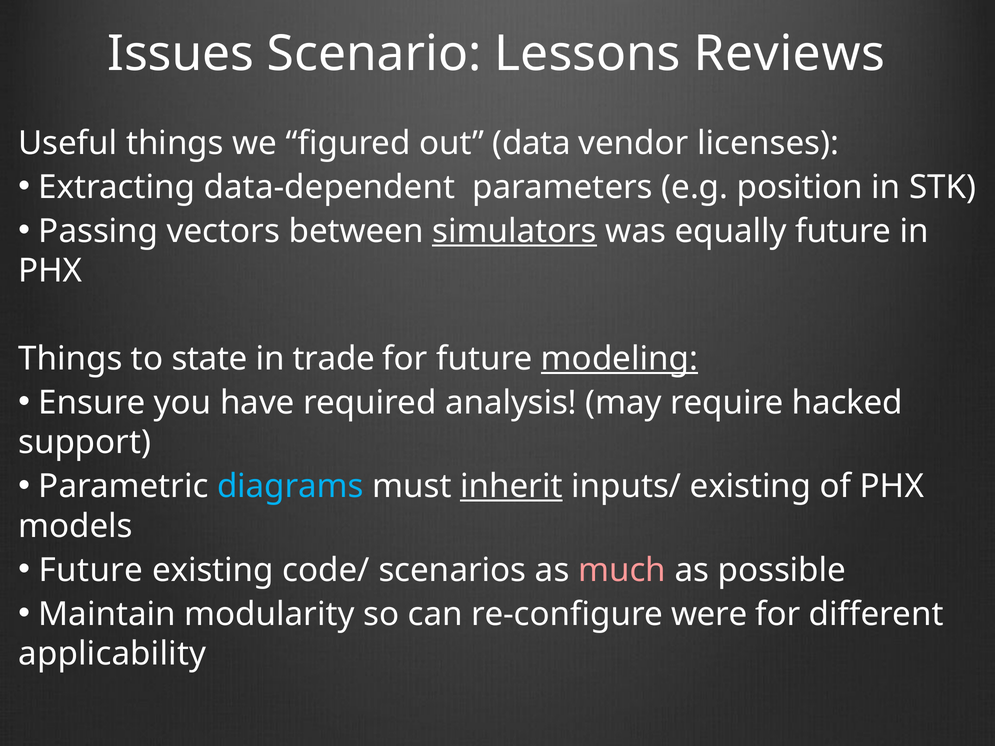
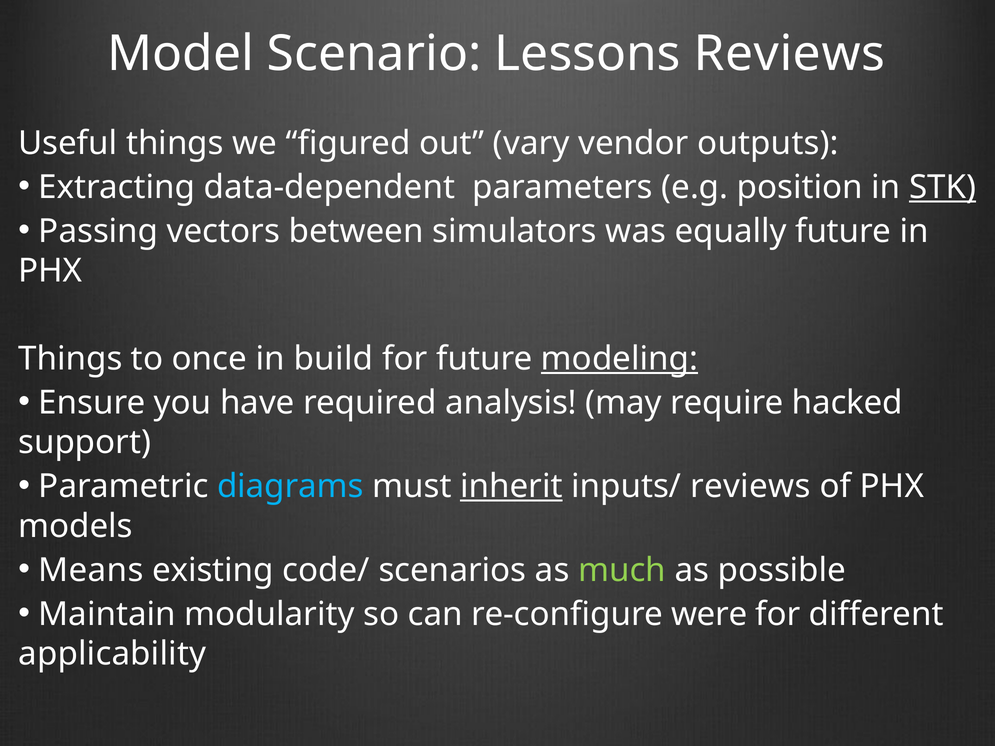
Issues: Issues -> Model (181, 54)
data: data -> vary (531, 143)
licenses: licenses -> outputs (768, 143)
STK underline: none -> present (943, 187)
simulators underline: present -> none (515, 231)
state: state -> once (209, 359)
trade: trade -> build (333, 359)
inputs/ existing: existing -> reviews (750, 487)
Future: Future -> Means (91, 570)
much colour: pink -> light green (622, 570)
